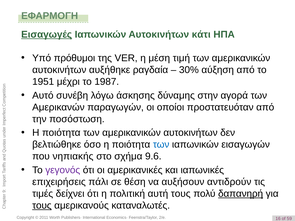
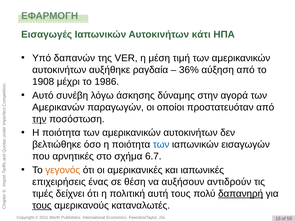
Εισαγωγές underline: present -> none (47, 35)
πρόθυμοι: πρόθυμοι -> δαπανών (74, 58)
30%: 30% -> 36% (189, 70)
1951: 1951 -> 1908 (43, 82)
1987: 1987 -> 1986 (107, 82)
την underline: none -> present (39, 119)
νηπιακής: νηπιακής -> αρνητικές (73, 156)
9.6: 9.6 -> 6.7 (153, 156)
γεγονός colour: purple -> orange (63, 170)
πάλι: πάλι -> ένας (98, 182)
